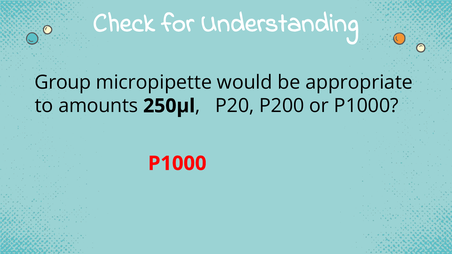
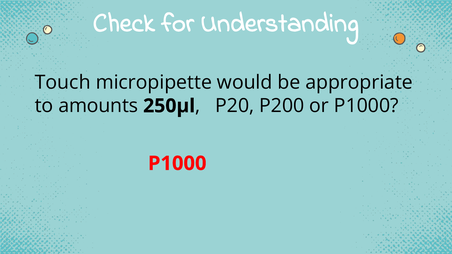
Group: Group -> Touch (63, 83)
